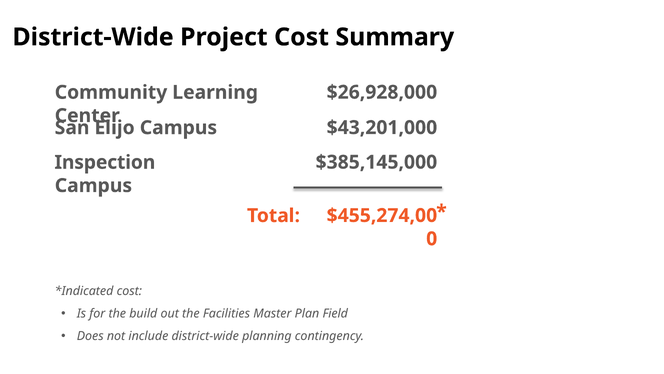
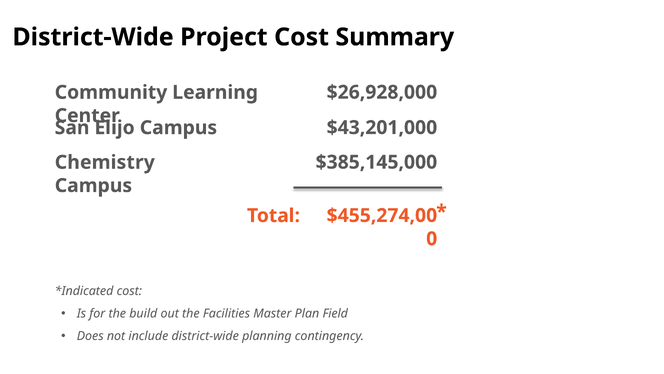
Inspection: Inspection -> Chemistry (105, 162)
